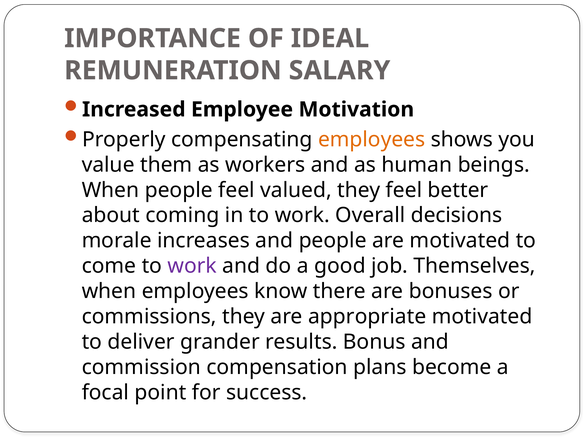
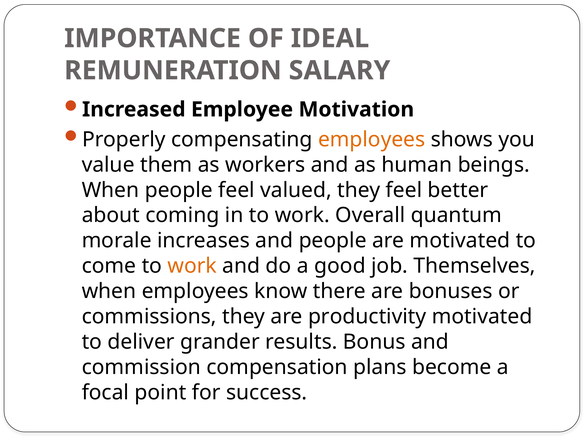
decisions: decisions -> quantum (456, 215)
work colour: purple -> orange (192, 266)
appropriate: appropriate -> productivity (367, 317)
